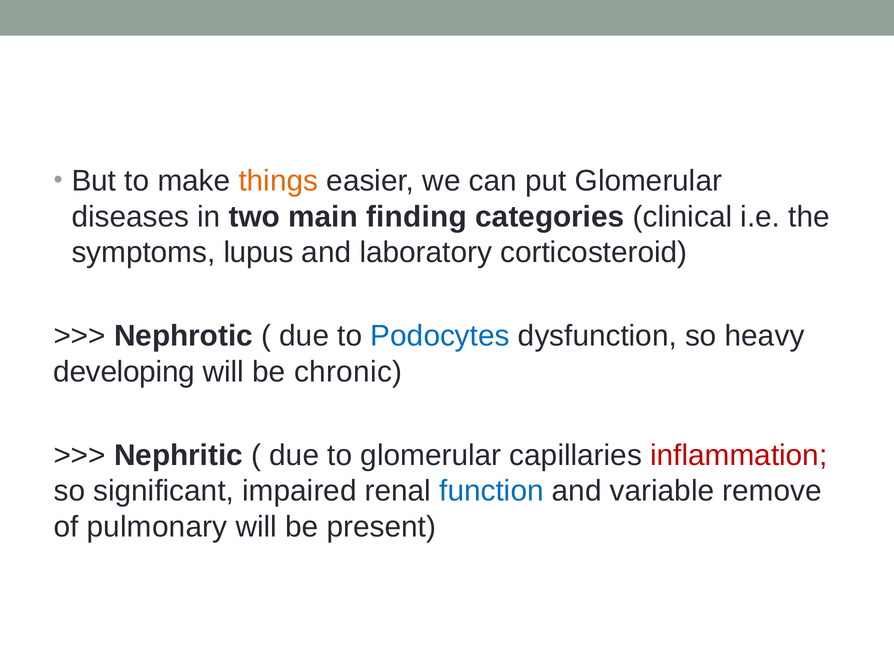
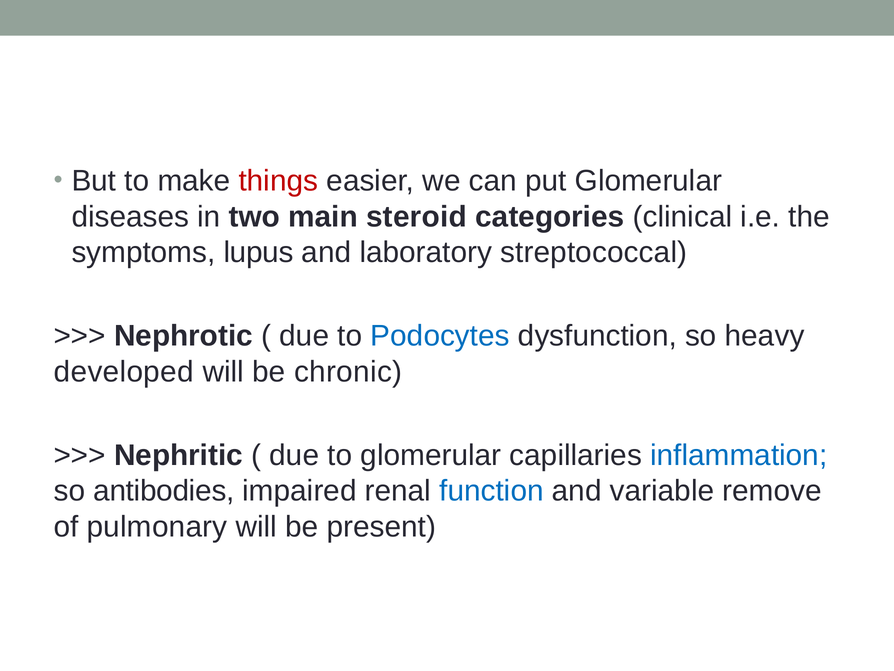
things colour: orange -> red (278, 181)
finding: finding -> steroid (416, 217)
corticosteroid: corticosteroid -> streptococcal (594, 252)
developing: developing -> developed (124, 372)
inflammation colour: red -> blue (739, 455)
significant: significant -> antibodies (164, 491)
